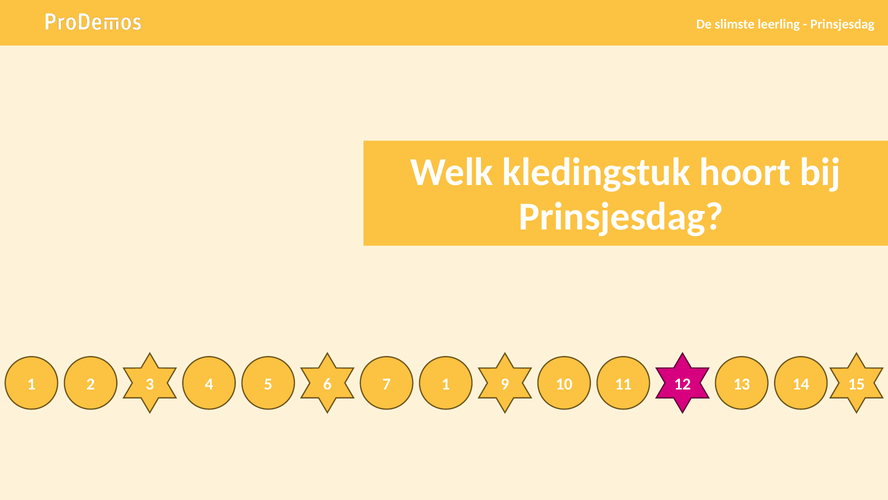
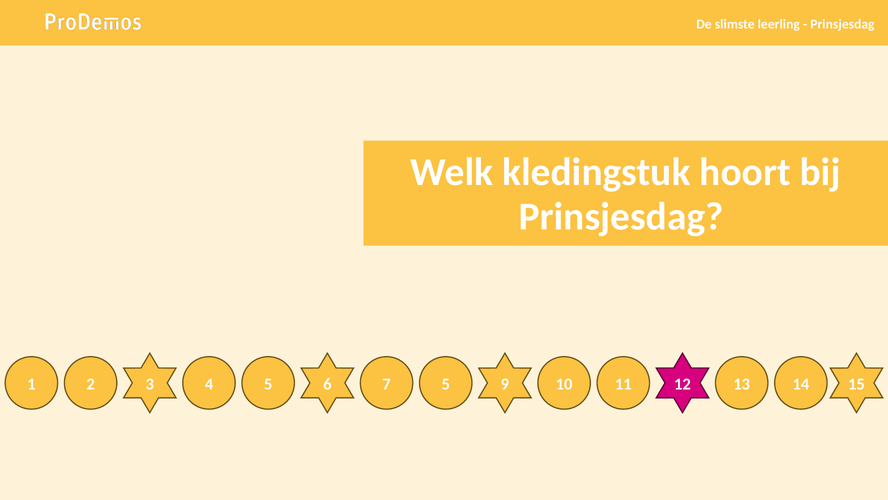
7 1: 1 -> 5 (446, 384)
